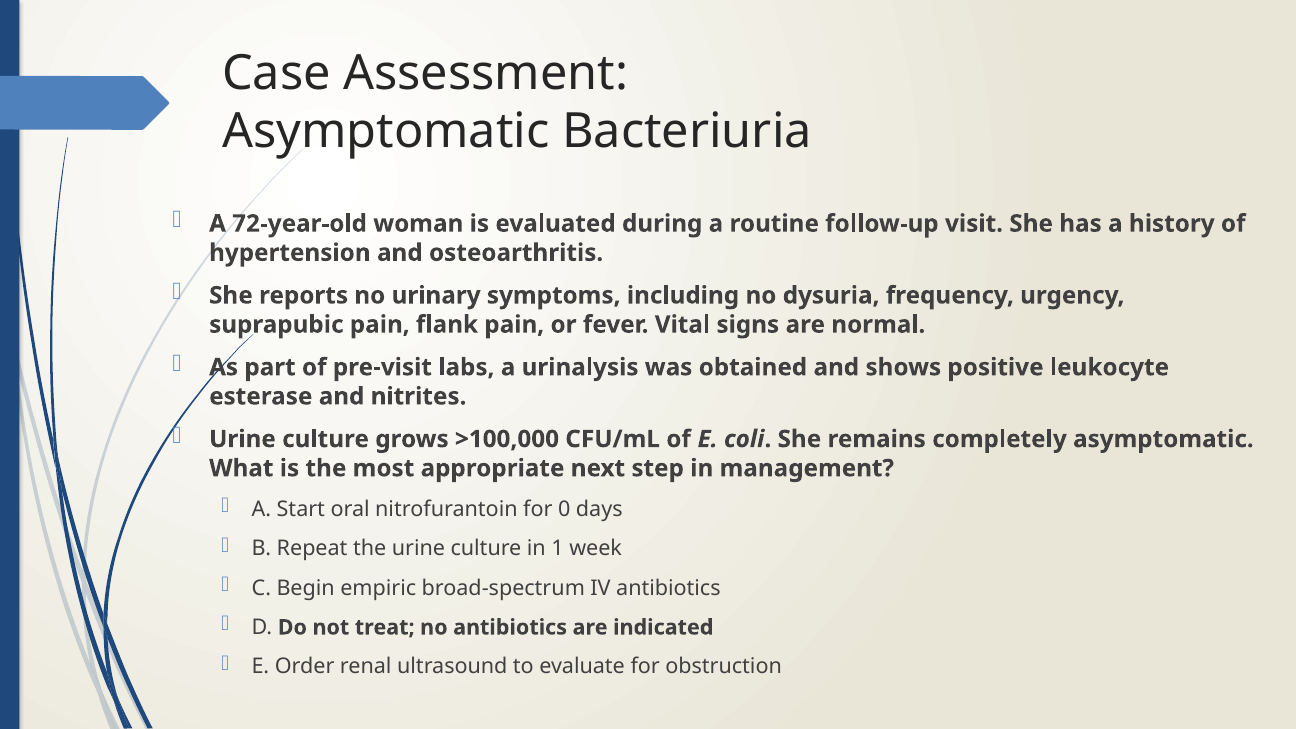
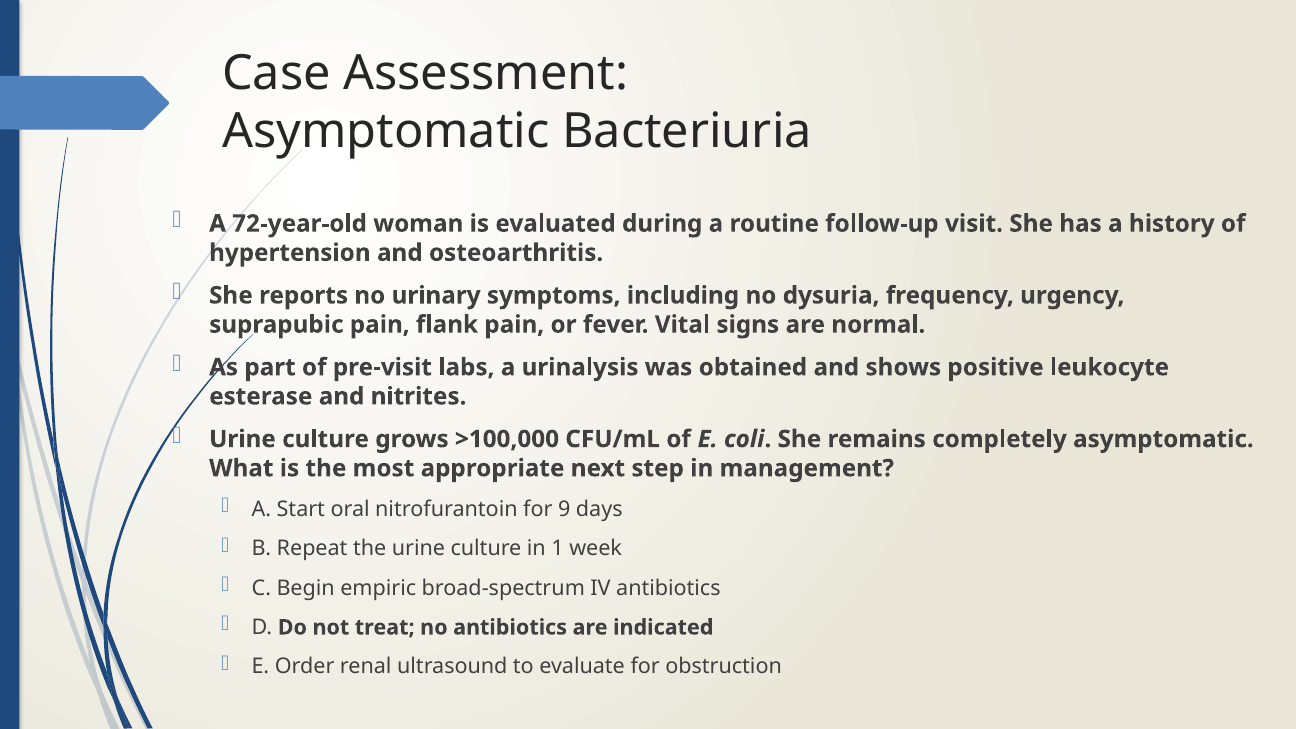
0: 0 -> 9 (564, 509)
